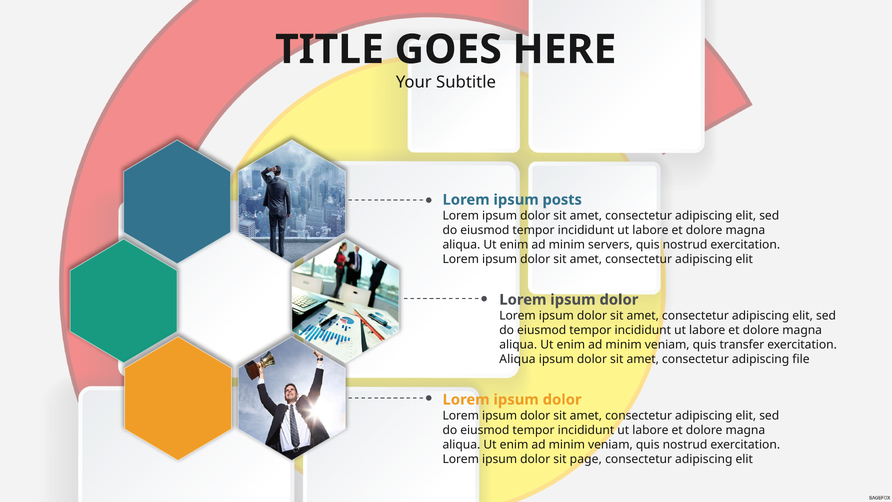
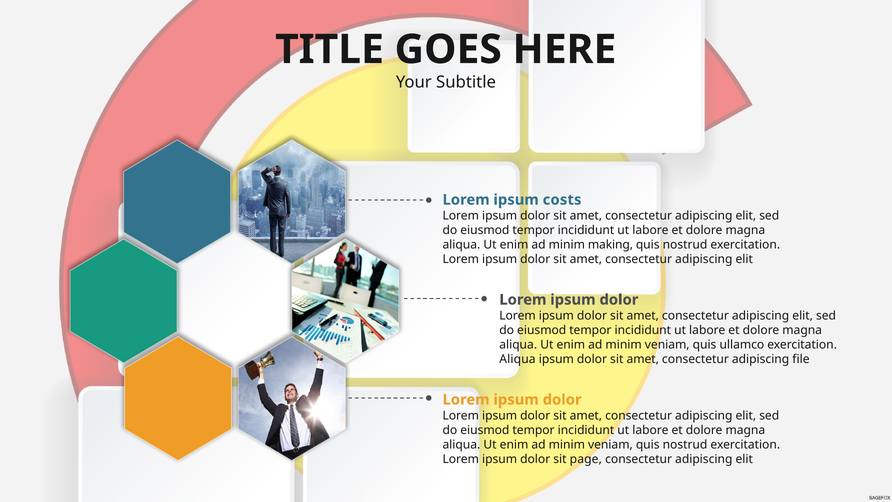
posts: posts -> costs (562, 200)
servers: servers -> making (610, 245)
transfer: transfer -> ullamco (742, 345)
